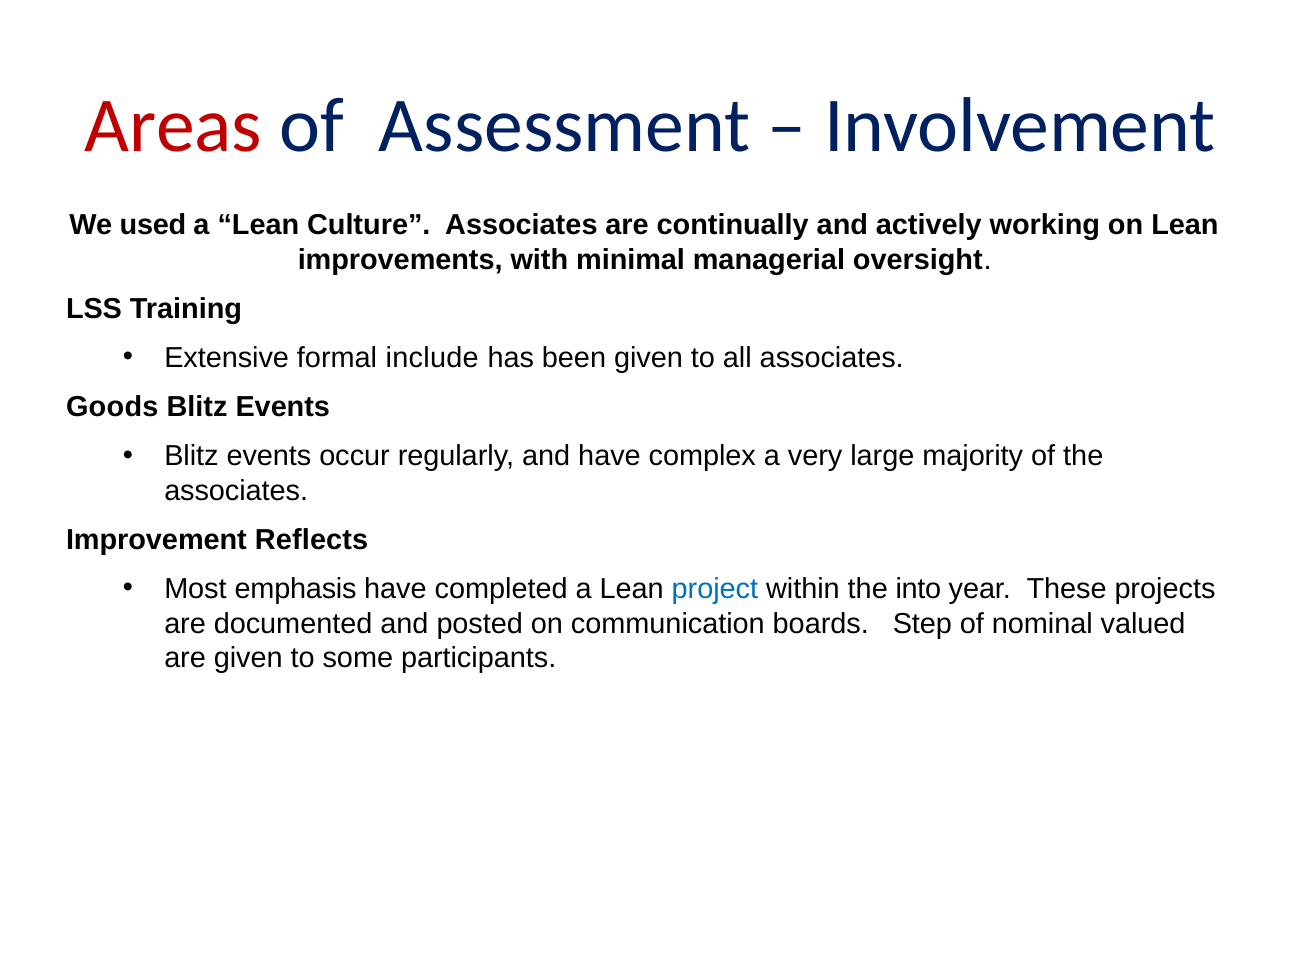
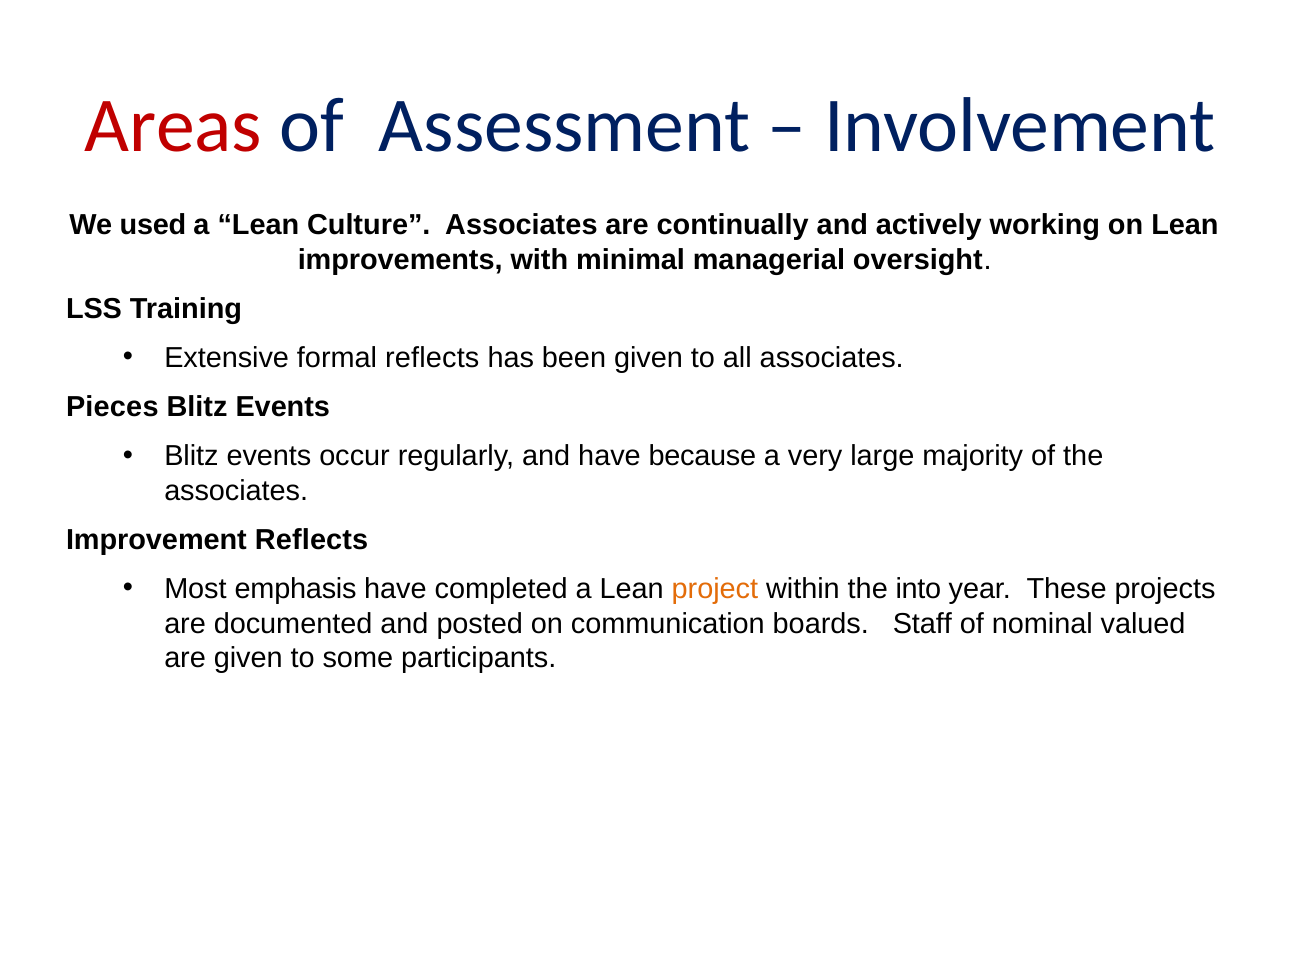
formal include: include -> reflects (432, 358)
Goods: Goods -> Pieces (112, 407)
complex: complex -> because (702, 457)
project colour: blue -> orange (715, 589)
Step: Step -> Staff (922, 624)
